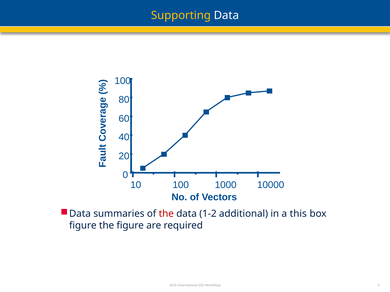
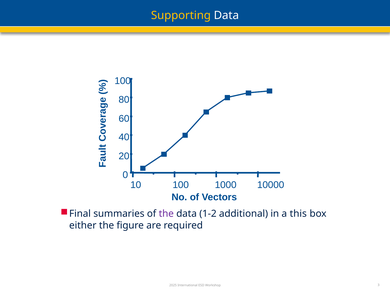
Data: Data -> Final (80, 214)
the colour: red -> purple (166, 214)
figure: figure -> either (83, 226)
